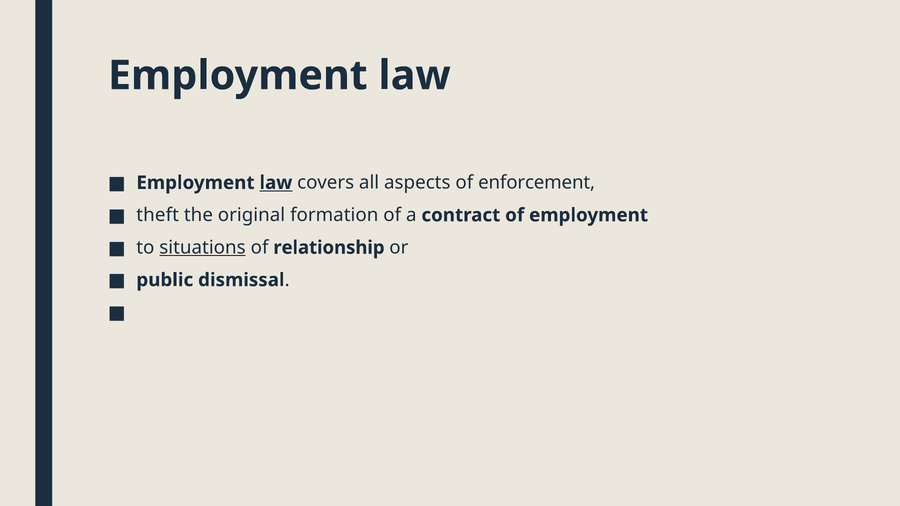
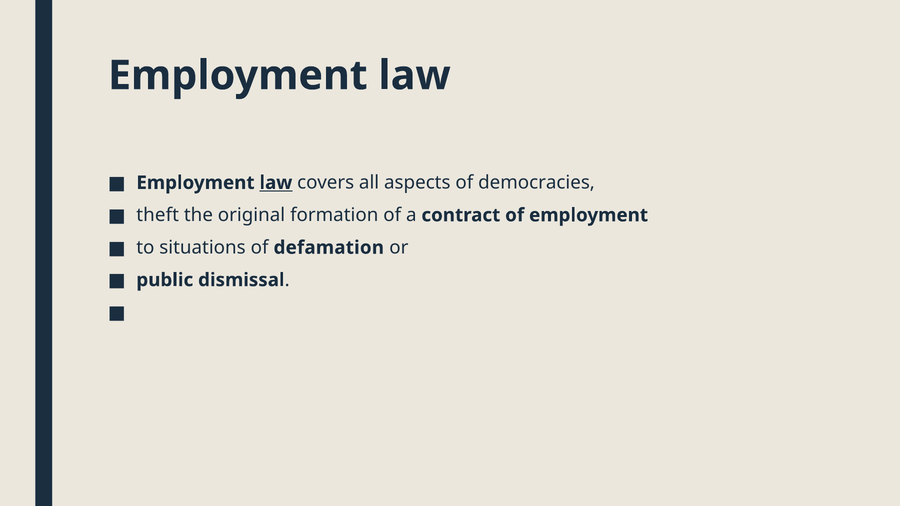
enforcement: enforcement -> democracies (537, 183)
situations underline: present -> none (203, 248)
relationship: relationship -> defamation (329, 248)
